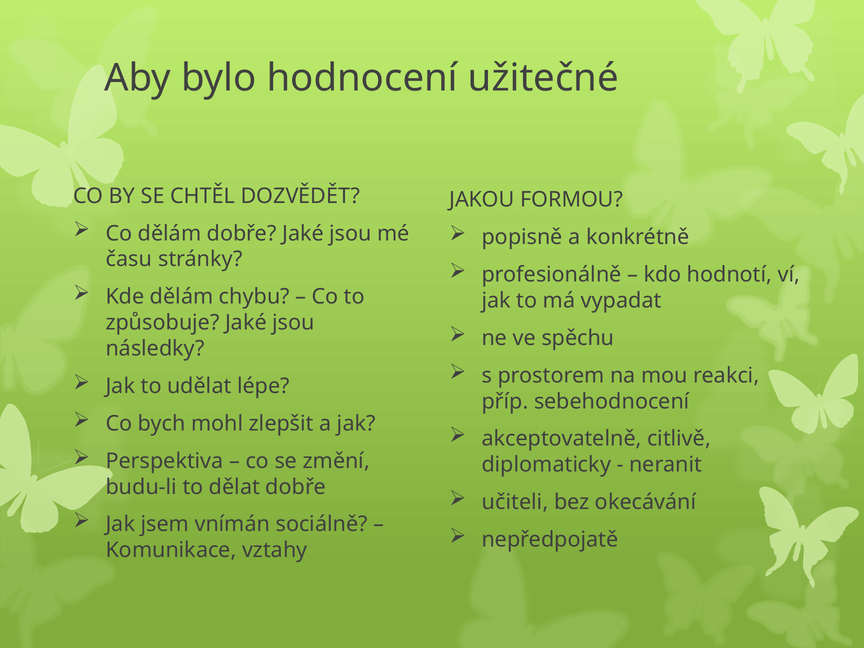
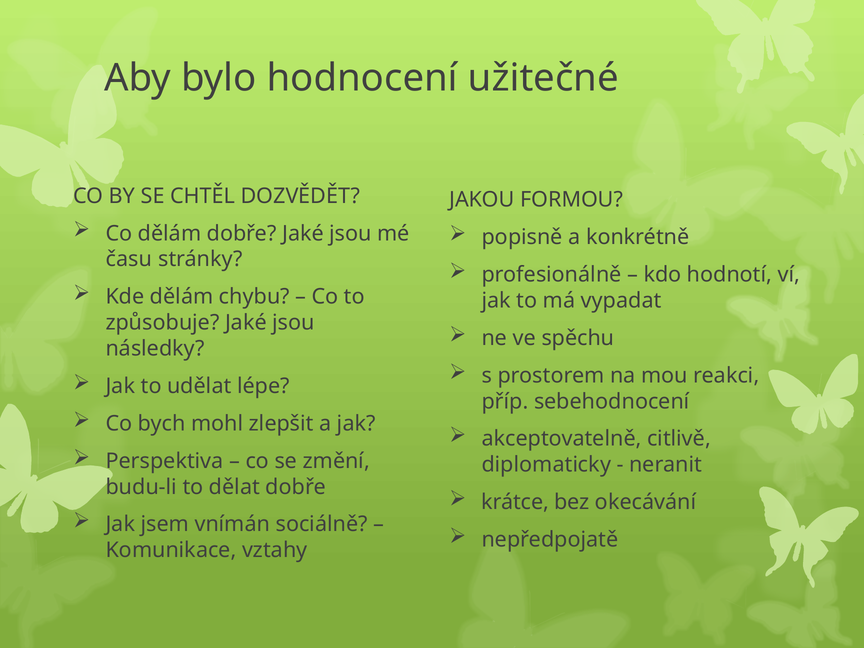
učiteli: učiteli -> krátce (515, 502)
